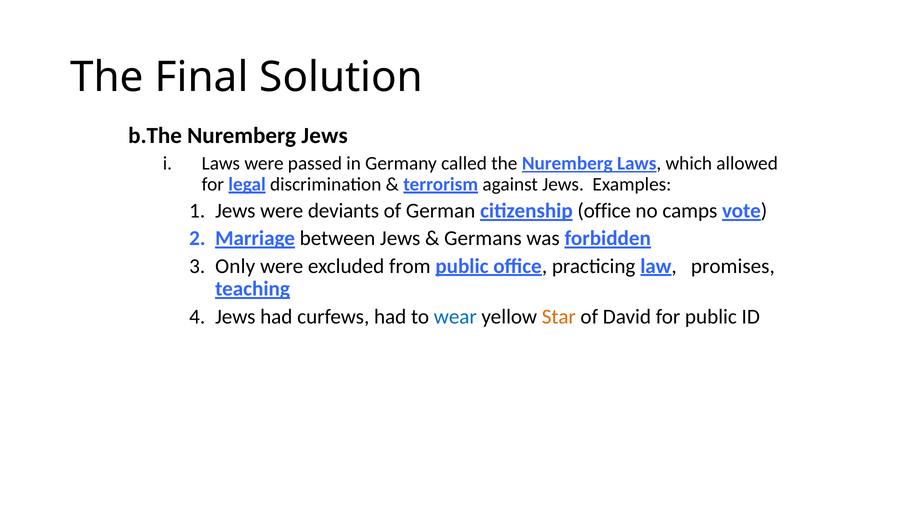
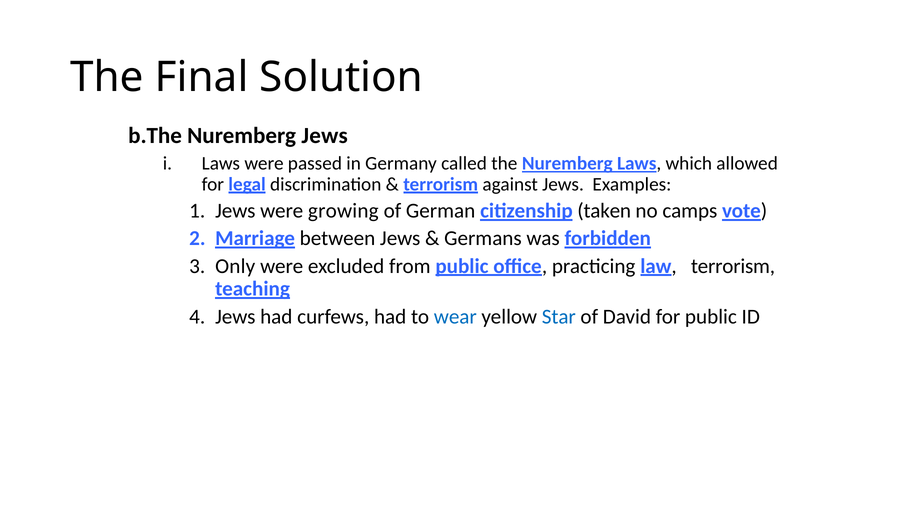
deviants: deviants -> growing (343, 211)
citizenship office: office -> taken (604, 211)
law promises: promises -> terrorism (733, 266)
Star colour: orange -> blue (559, 317)
